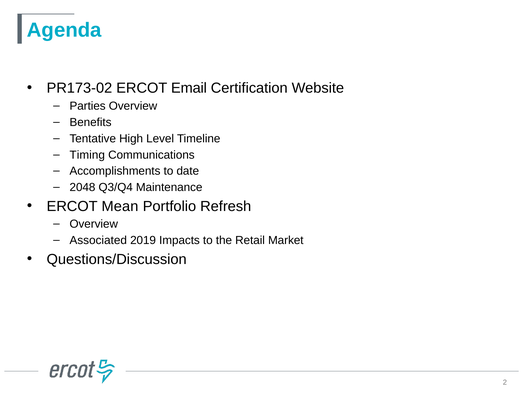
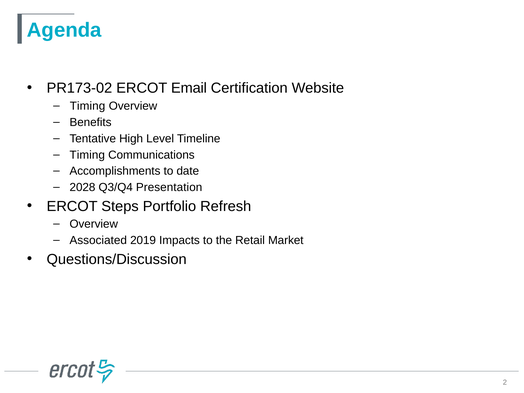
Parties: Parties -> Timing (88, 106)
2048: 2048 -> 2028 (82, 187)
Maintenance: Maintenance -> Presentation (169, 187)
Mean: Mean -> Steps (120, 206)
